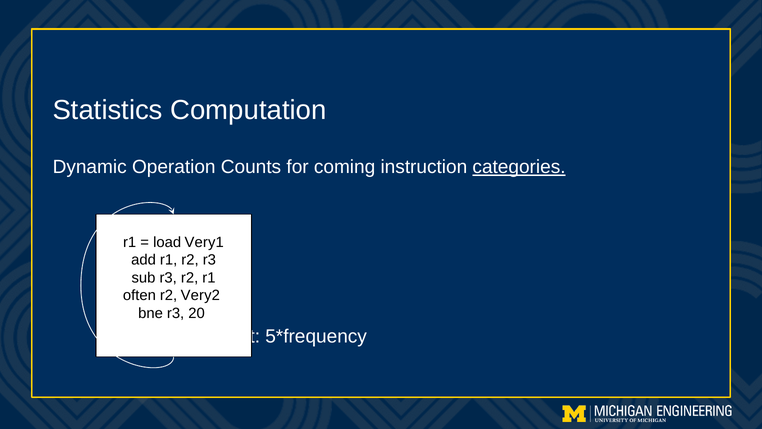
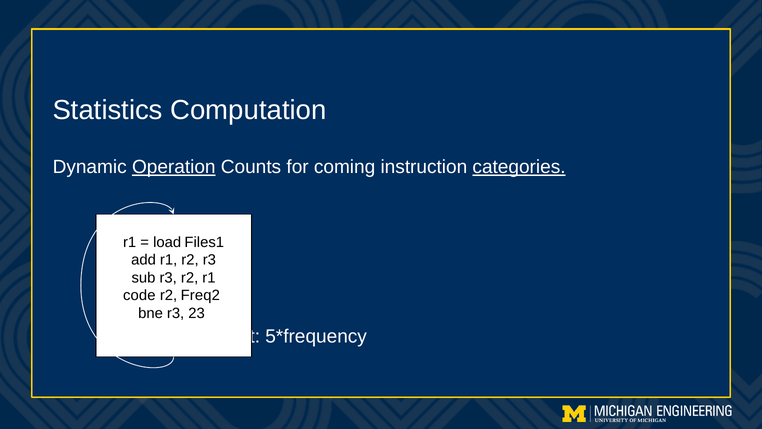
Operation underline: none -> present (174, 167)
Very1: Very1 -> Files1 (204, 242)
often: often -> code (139, 295)
Very2: Very2 -> Freq2 (200, 295)
20: 20 -> 23 (197, 313)
